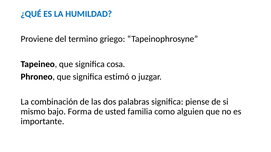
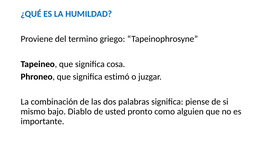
Forma: Forma -> Diablo (80, 112)
familia: familia -> pronto (140, 112)
